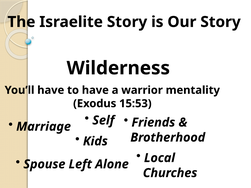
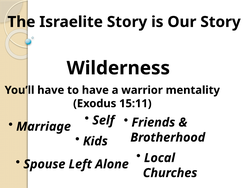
15:53: 15:53 -> 15:11 (135, 104)
